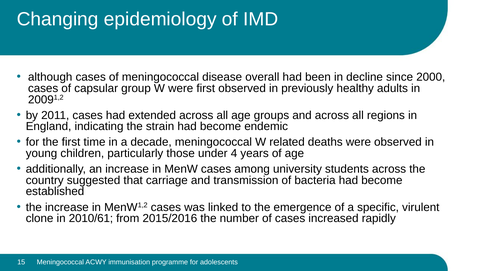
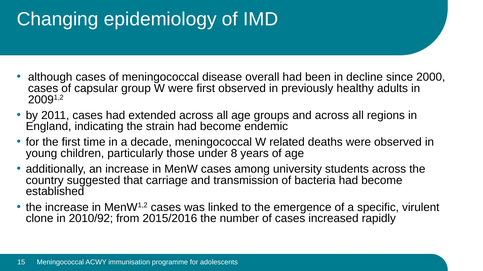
4: 4 -> 8 (234, 154)
2010/61: 2010/61 -> 2010/92 (91, 219)
